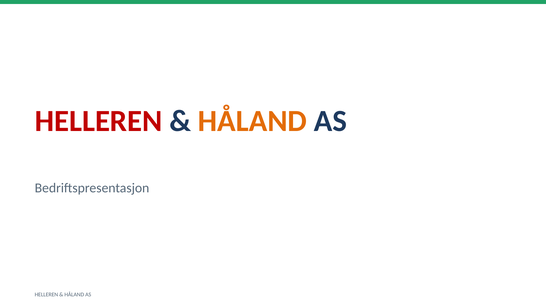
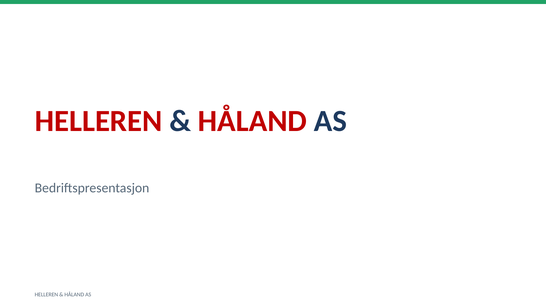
HÅLAND colour: orange -> red (252, 121)
